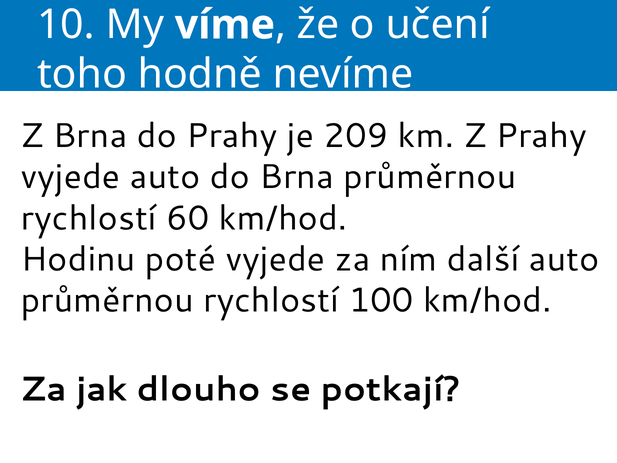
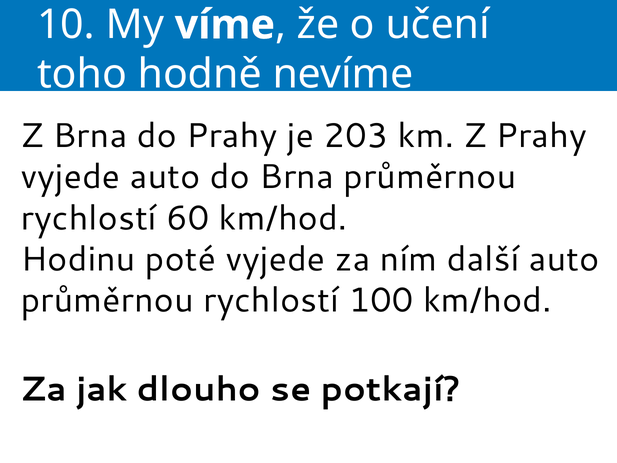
209: 209 -> 203 (356, 136)
